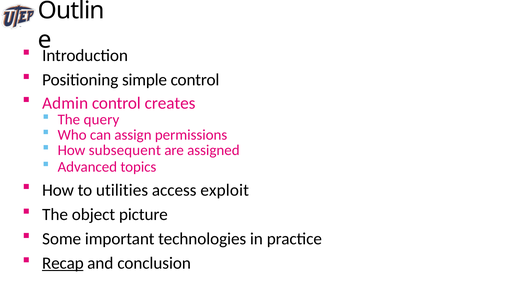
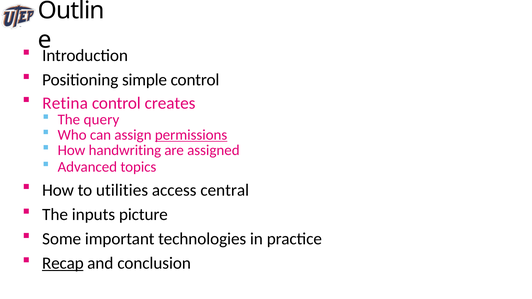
Admin: Admin -> Retina (65, 103)
permissions underline: none -> present (191, 135)
subsequent: subsequent -> handwriting (125, 150)
exploit: exploit -> central (225, 190)
object: object -> inputs (93, 215)
